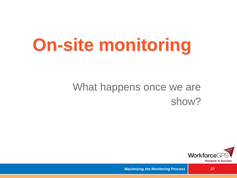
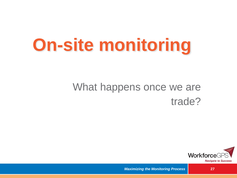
show: show -> trade (186, 101)
